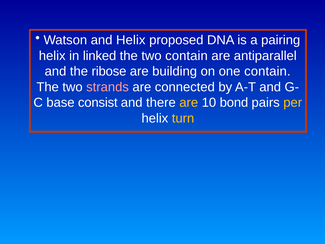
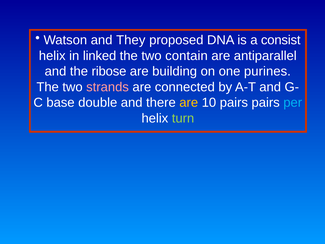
and Helix: Helix -> They (131, 40)
pairing: pairing -> consist (281, 40)
one contain: contain -> purines (267, 71)
consist: consist -> double (98, 102)
10 bond: bond -> pairs (234, 102)
per colour: yellow -> light blue (293, 102)
turn colour: yellow -> light green (183, 118)
